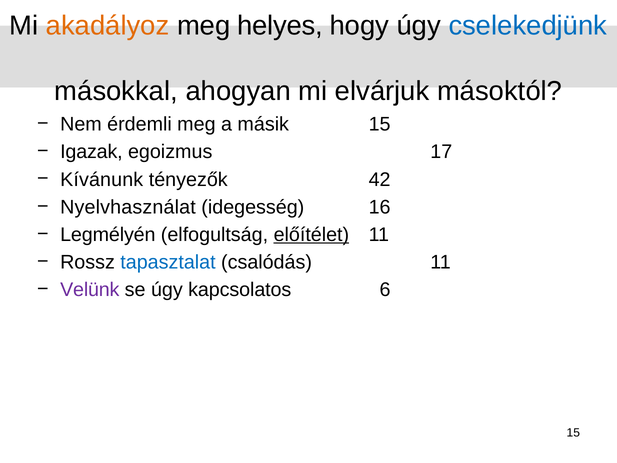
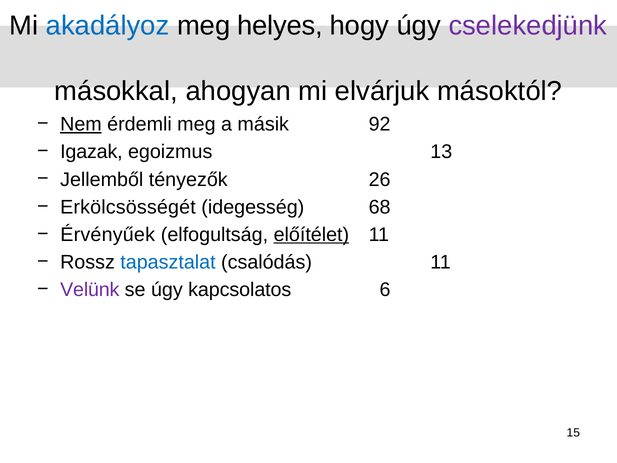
akadályoz colour: orange -> blue (108, 26)
cselekedjünk colour: blue -> purple (528, 26)
Nem underline: none -> present (81, 124)
másik 15: 15 -> 92 (380, 124)
17: 17 -> 13 (441, 152)
Kívánunk: Kívánunk -> Jellemből (102, 179)
42: 42 -> 26 (380, 179)
Nyelvhasználat: Nyelvhasználat -> Erkölcsösségét (128, 207)
16: 16 -> 68 (380, 207)
Legmélyén: Legmélyén -> Érvényűek (108, 235)
